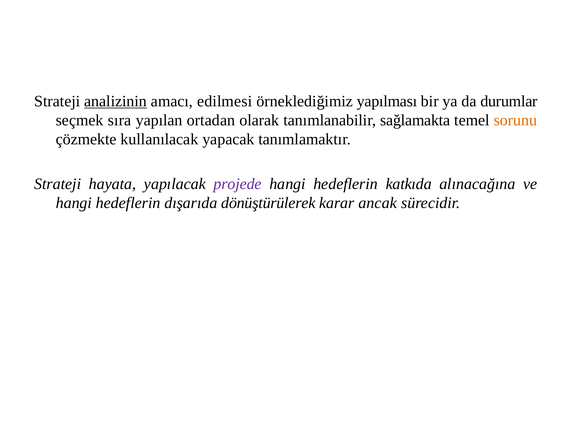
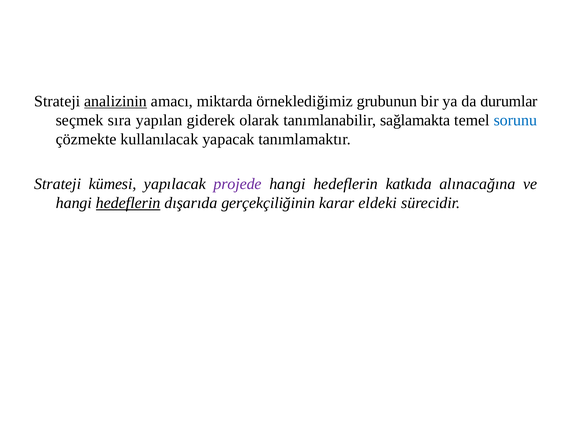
edilmesi: edilmesi -> miktarda (225, 101)
yapılması: yapılması -> grubunun (387, 101)
ortadan: ortadan -> giderek (211, 120)
sorunu colour: orange -> blue (515, 120)
hayata: hayata -> kümesi (113, 184)
hedeflerin underline: none -> present (128, 203)
dönüştürülerek: dönüştürülerek -> gerçekçiliğinin (268, 203)
ancak: ancak -> eldeki (378, 203)
